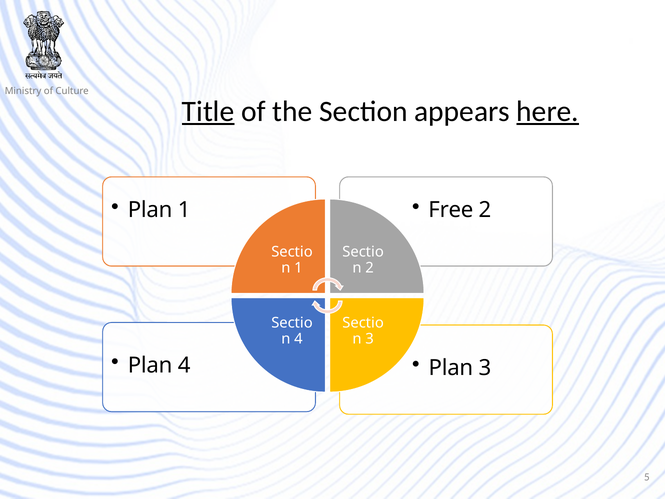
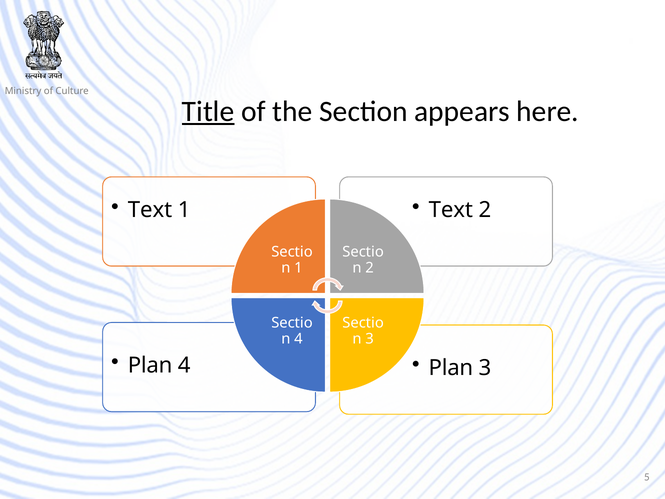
here underline: present -> none (548, 111)
Plan: Plan -> Text (150, 210)
Free: Free -> Text (451, 210)
